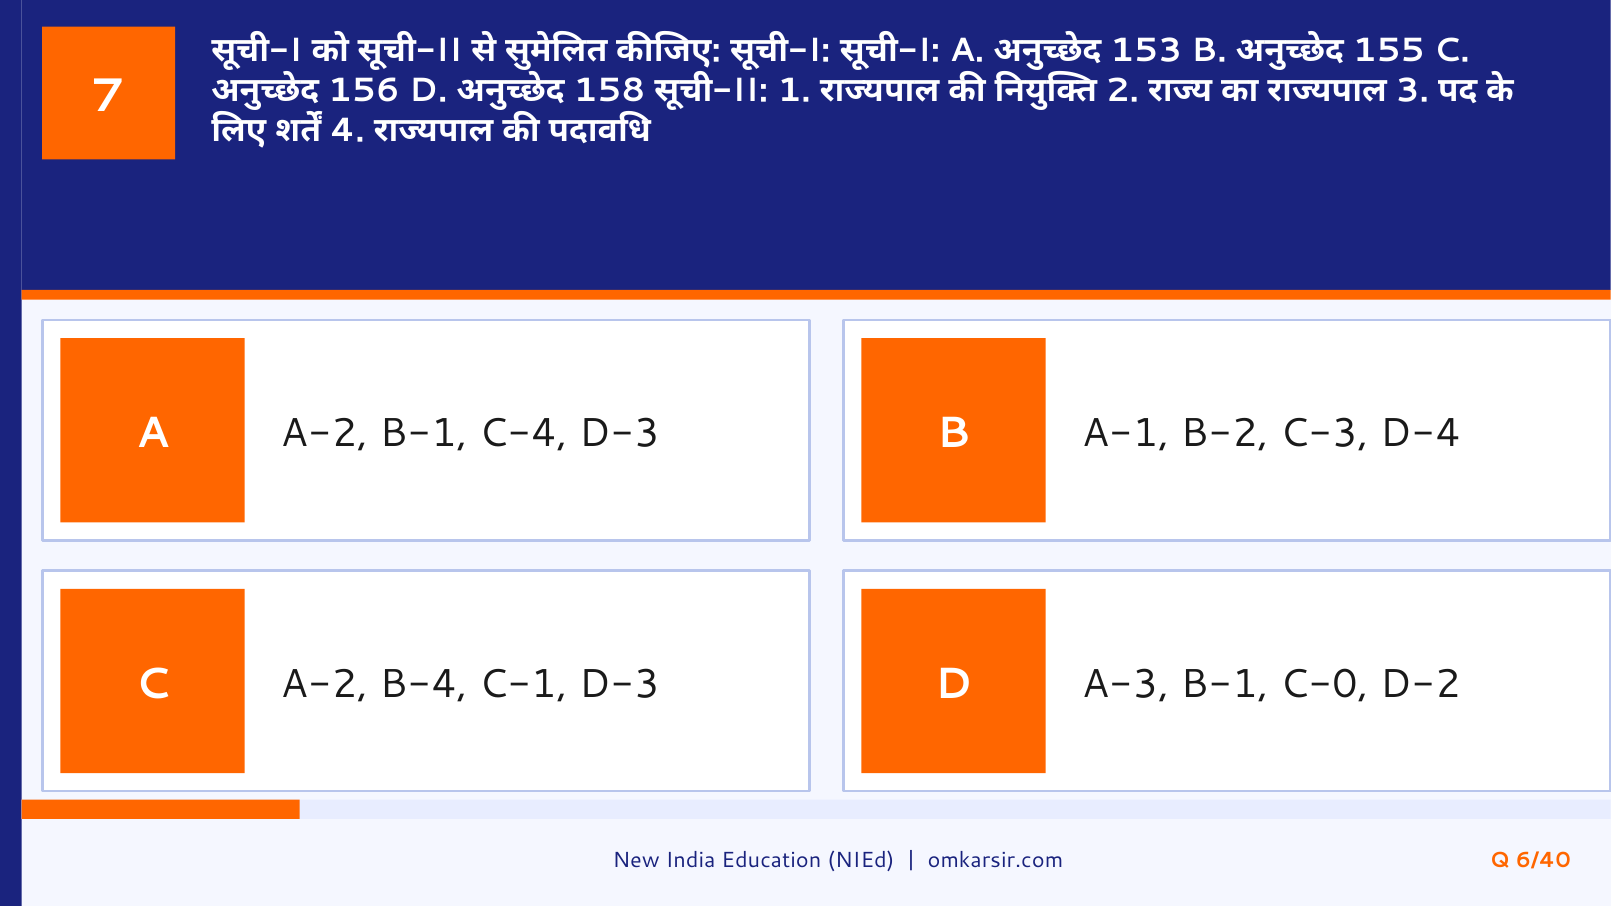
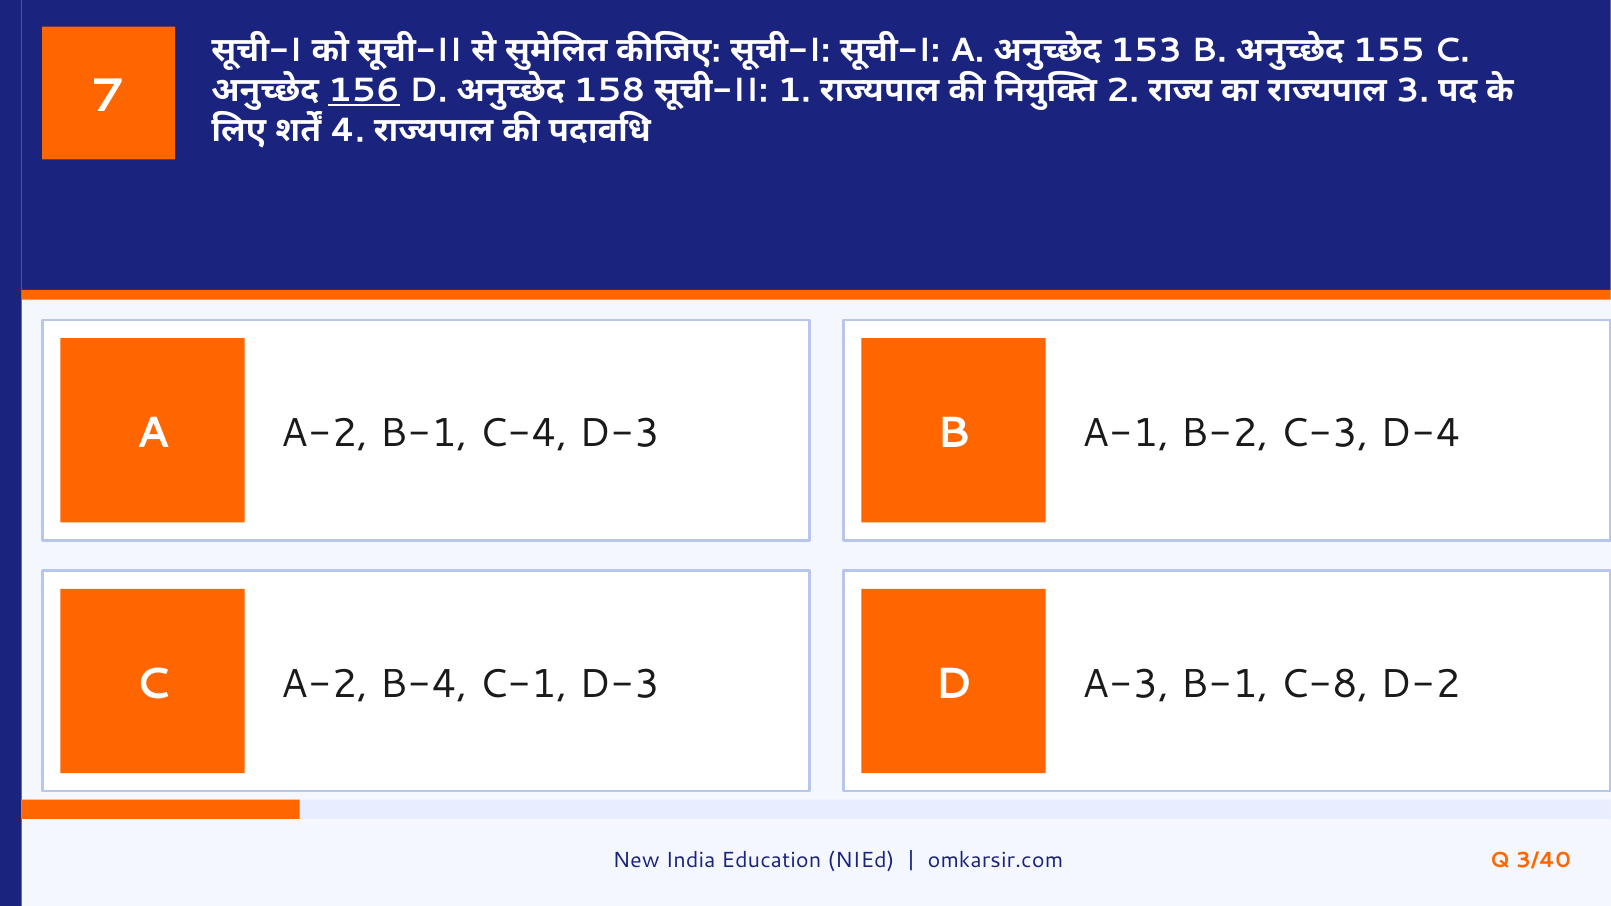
156 underline: none -> present (364, 91)
C-0: C-0 -> C-8 (1324, 684)
6/40: 6/40 -> 3/40 (1543, 860)
